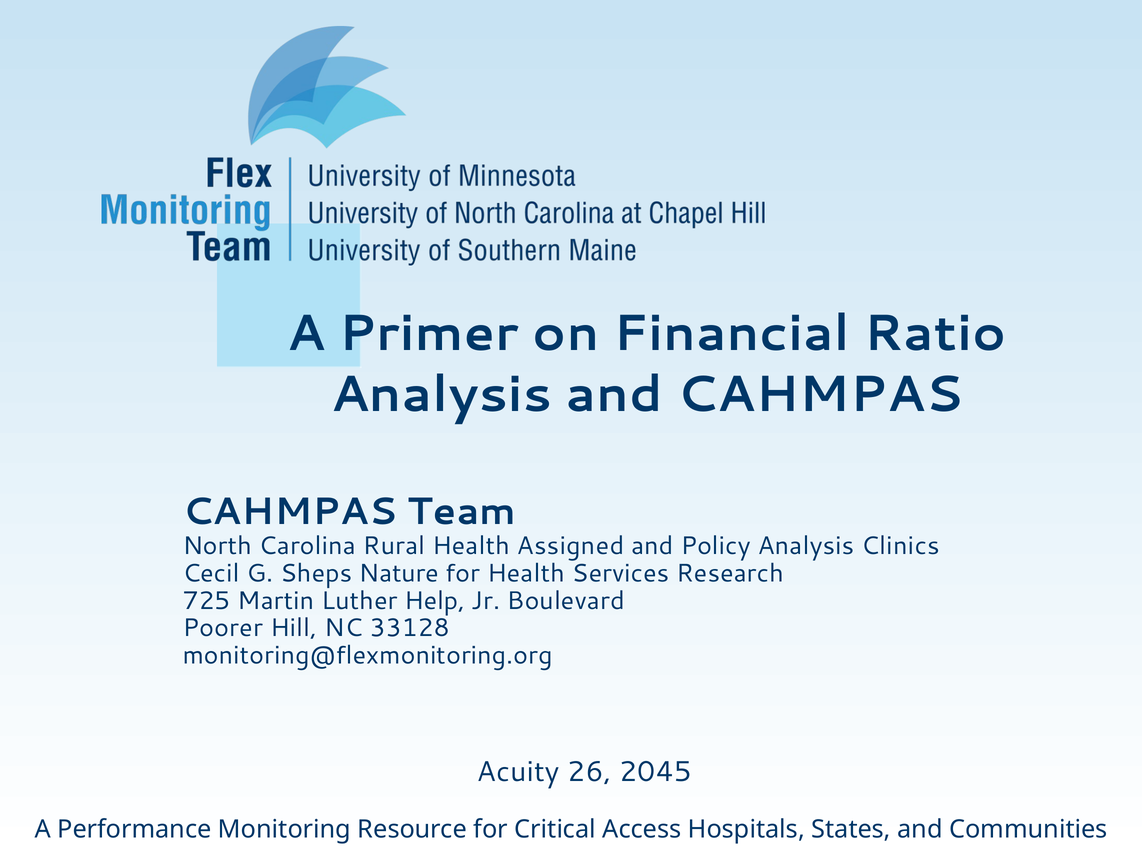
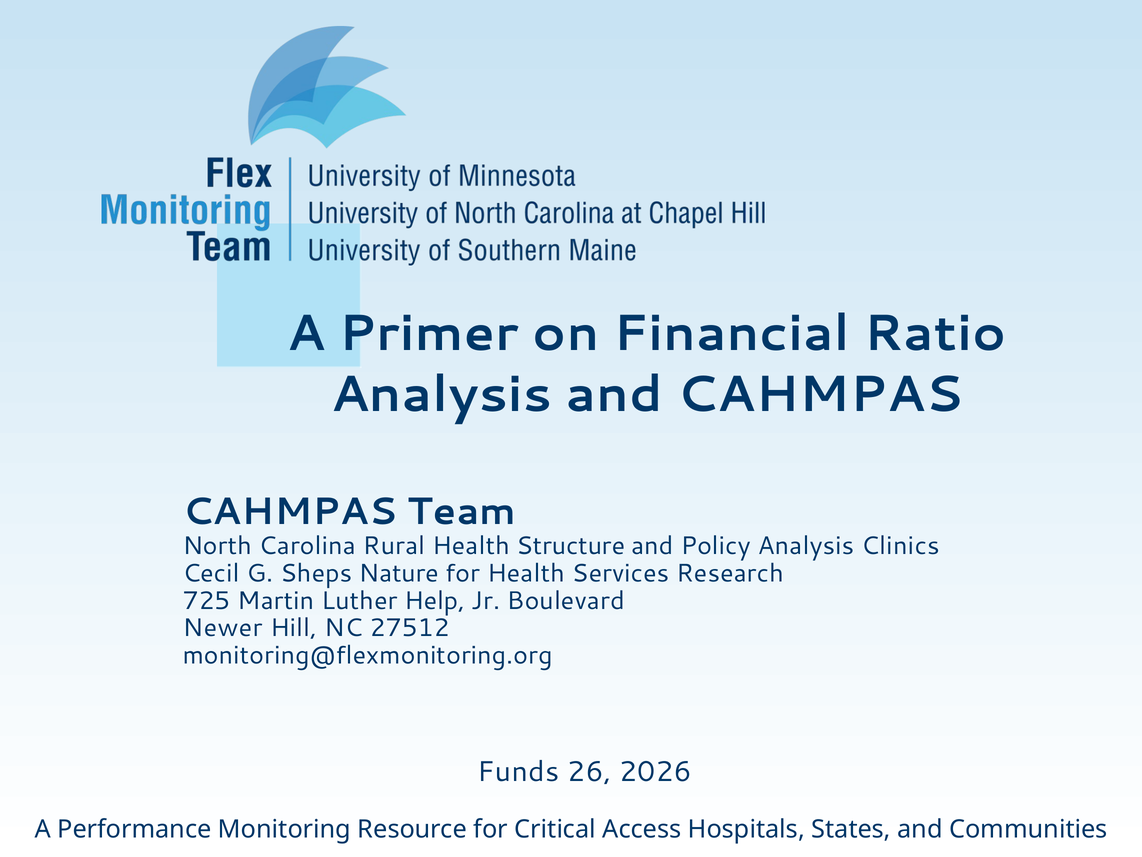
Assigned: Assigned -> Structure (571, 546)
Poorer: Poorer -> Newer (223, 628)
33128: 33128 -> 27512 (410, 628)
Acuity: Acuity -> Funds (518, 771)
2045: 2045 -> 2026 (656, 771)
